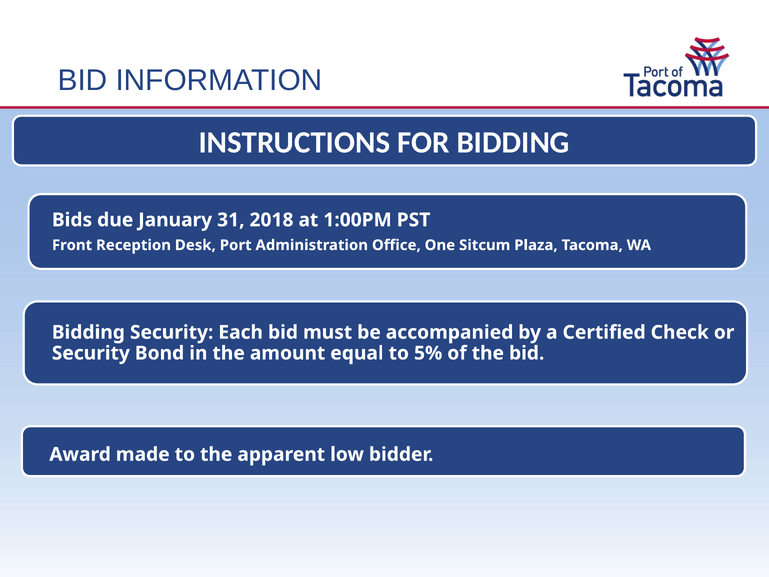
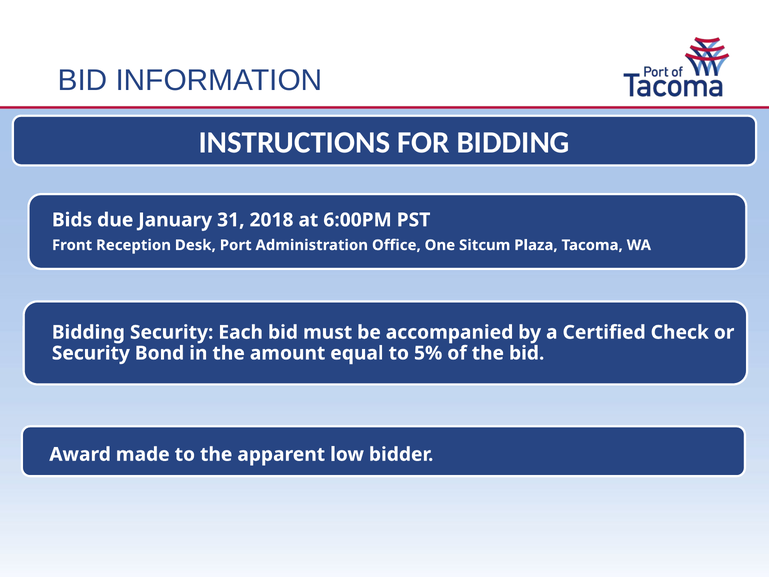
1:00PM: 1:00PM -> 6:00PM (358, 220)
